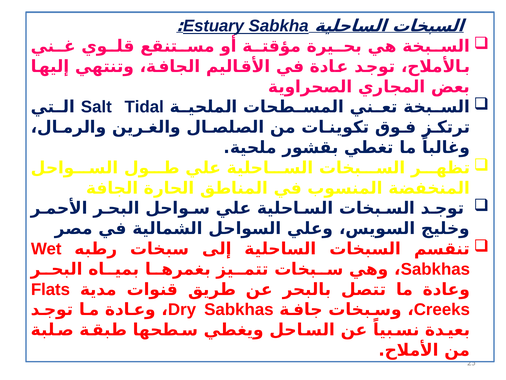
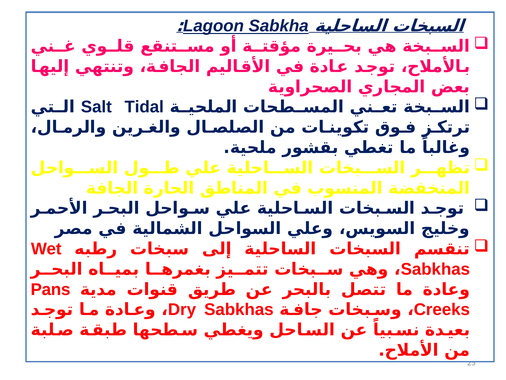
Estuary: Estuary -> Lagoon (213, 26)
Flats: Flats -> Pans (51, 289)
